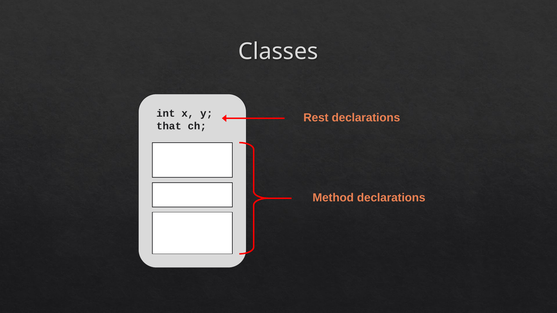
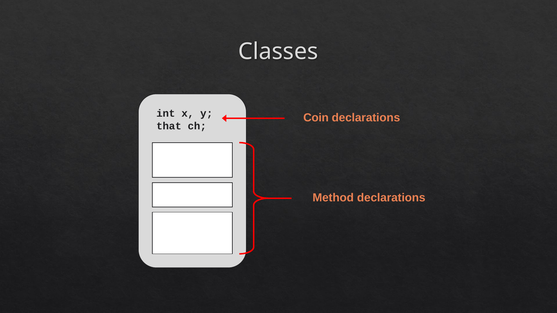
Rest: Rest -> Coin (316, 118)
